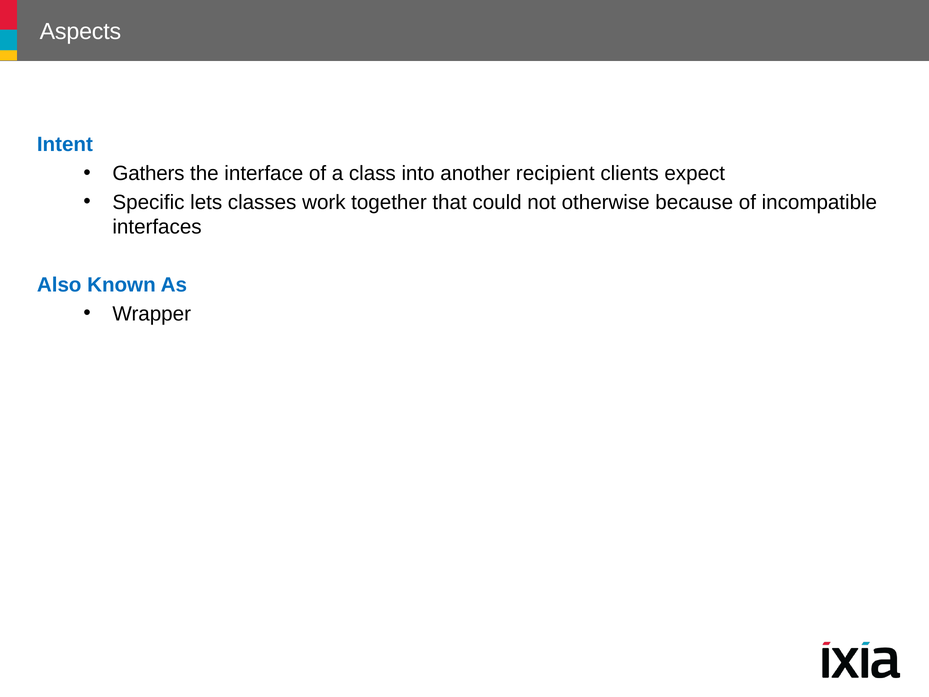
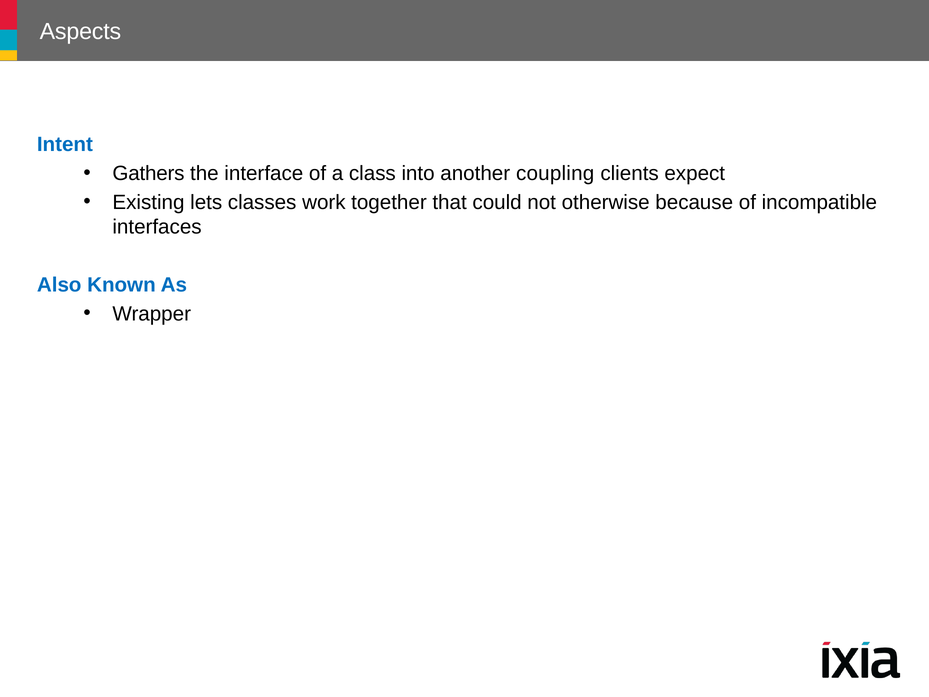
recipient: recipient -> coupling (555, 173)
Specific: Specific -> Existing (148, 202)
